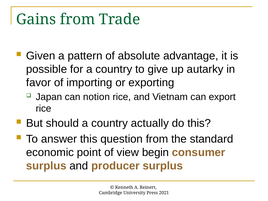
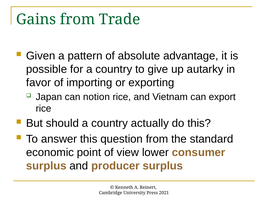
begin: begin -> lower (155, 152)
